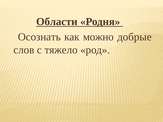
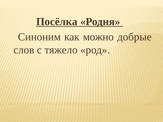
Области: Области -> Посёлка (57, 22)
Осознать: Осознать -> Синоним (39, 37)
